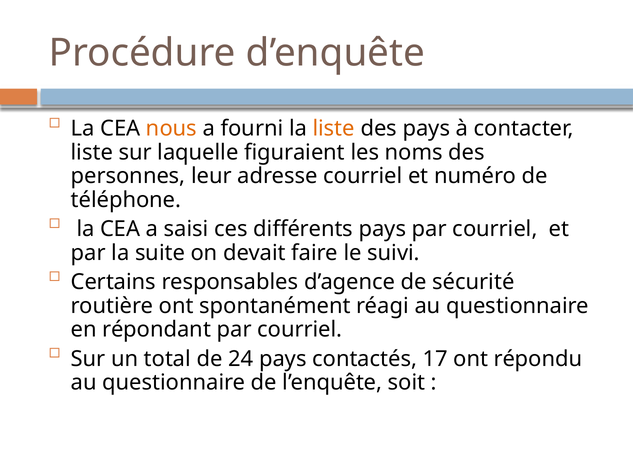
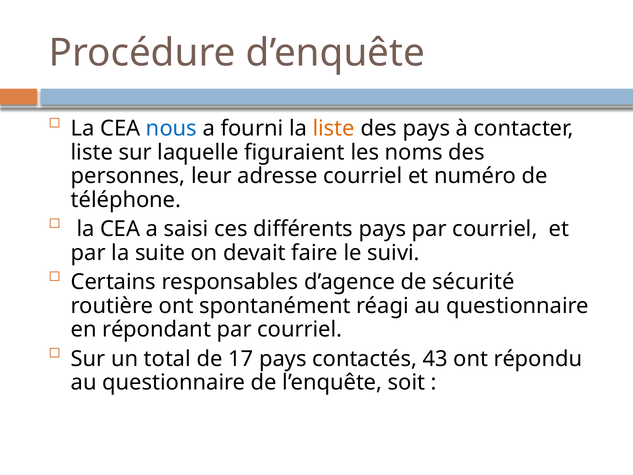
nous colour: orange -> blue (171, 129)
24: 24 -> 17 (241, 359)
17: 17 -> 43 (435, 359)
